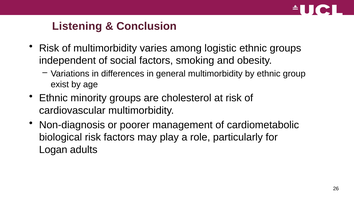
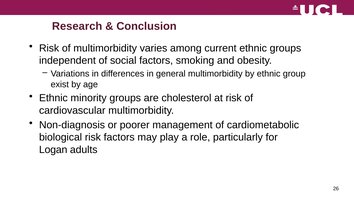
Listening: Listening -> Research (77, 26)
logistic: logistic -> current (221, 48)
